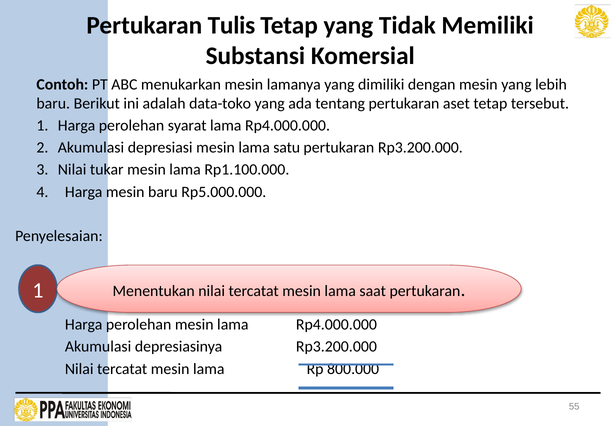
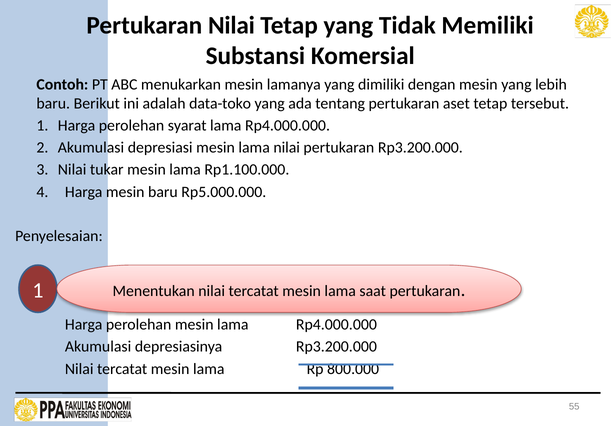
Pertukaran Tulis: Tulis -> Nilai (231, 25)
lama satu: satu -> nilai (287, 148)
